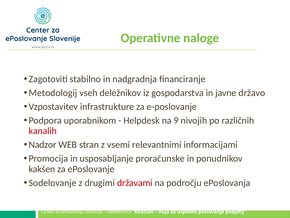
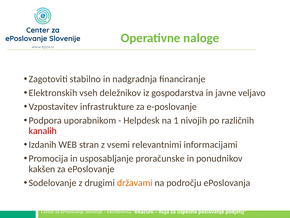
Metodologij: Metodologij -> Elektronskih (53, 93)
državo: državo -> veljavo (252, 93)
9: 9 -> 1 (176, 120)
Nadzor: Nadzor -> Izdanih (43, 144)
državami colour: red -> orange (135, 182)
